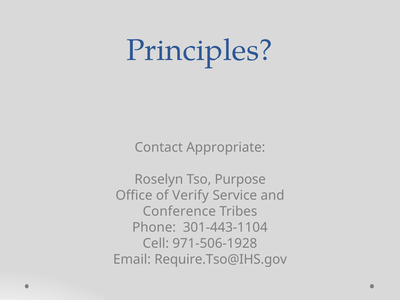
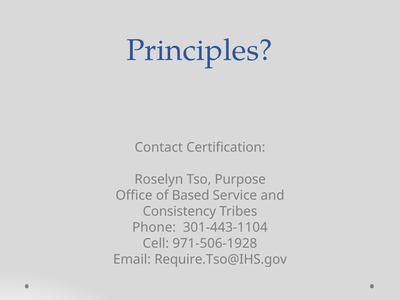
Appropriate: Appropriate -> Certification (226, 148)
Verify: Verify -> Based (191, 196)
Conference: Conference -> Consistency (179, 212)
